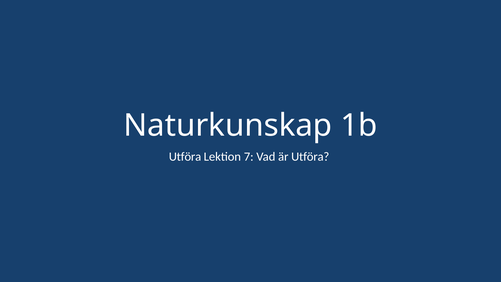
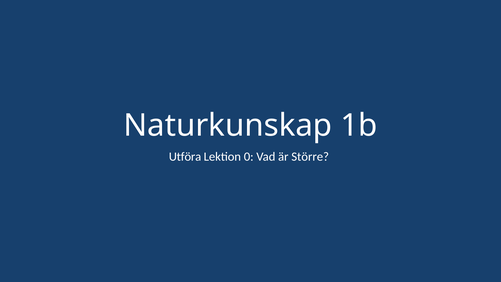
7: 7 -> 0 (249, 157)
är Utföra: Utföra -> Större (310, 157)
